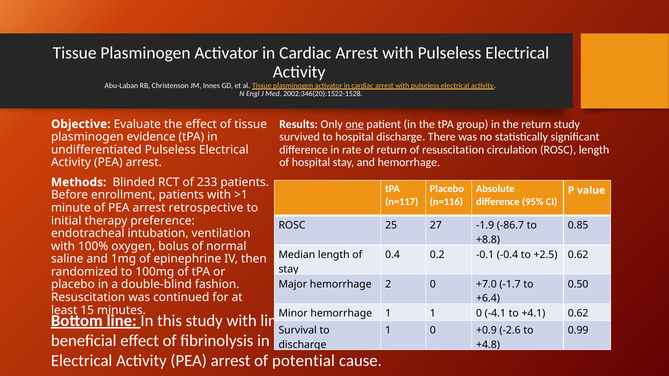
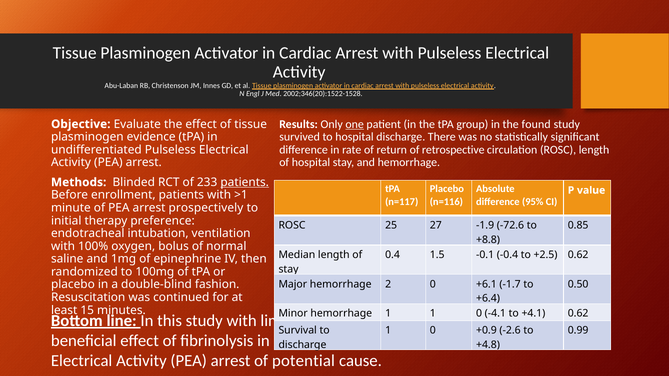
the return: return -> found (536, 124)
of resuscitation: resuscitation -> retrospective (453, 150)
patients underline: none -> present (245, 182)
retrospective: retrospective -> prospectively (206, 208)
-86.7: -86.7 -> -72.6 (510, 226)
0.2: 0.2 -> 1.5 (437, 255)
+7.0: +7.0 -> +6.1 (486, 284)
